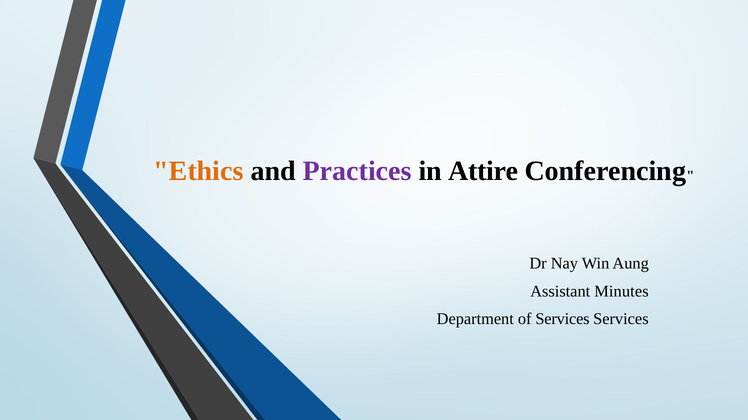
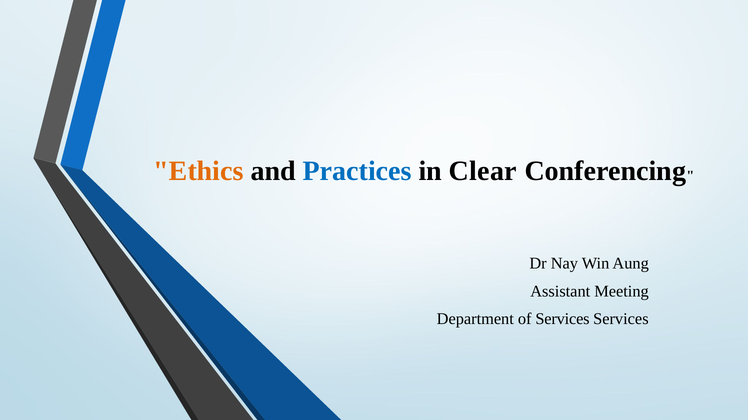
Practices colour: purple -> blue (357, 171)
Attire: Attire -> Clear (483, 171)
Minutes: Minutes -> Meeting (622, 292)
